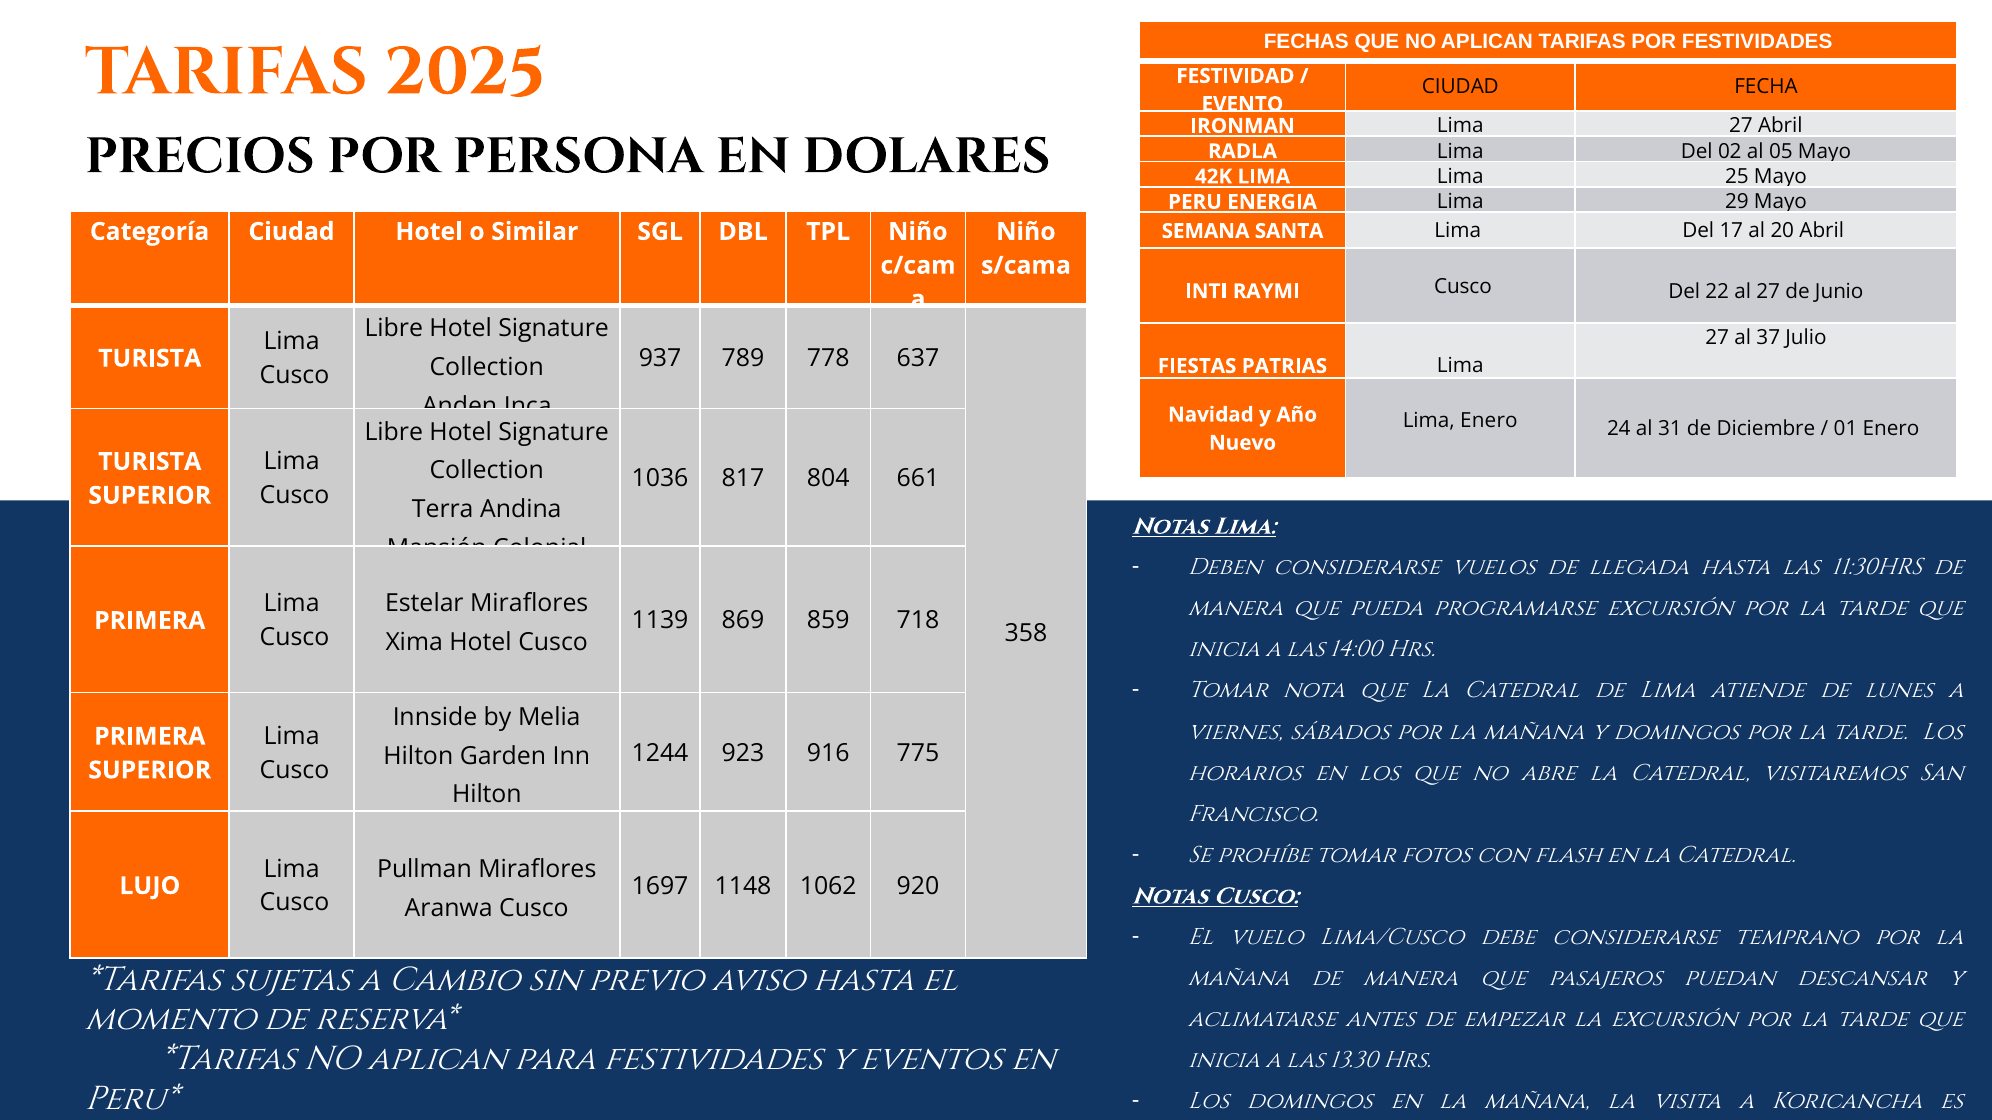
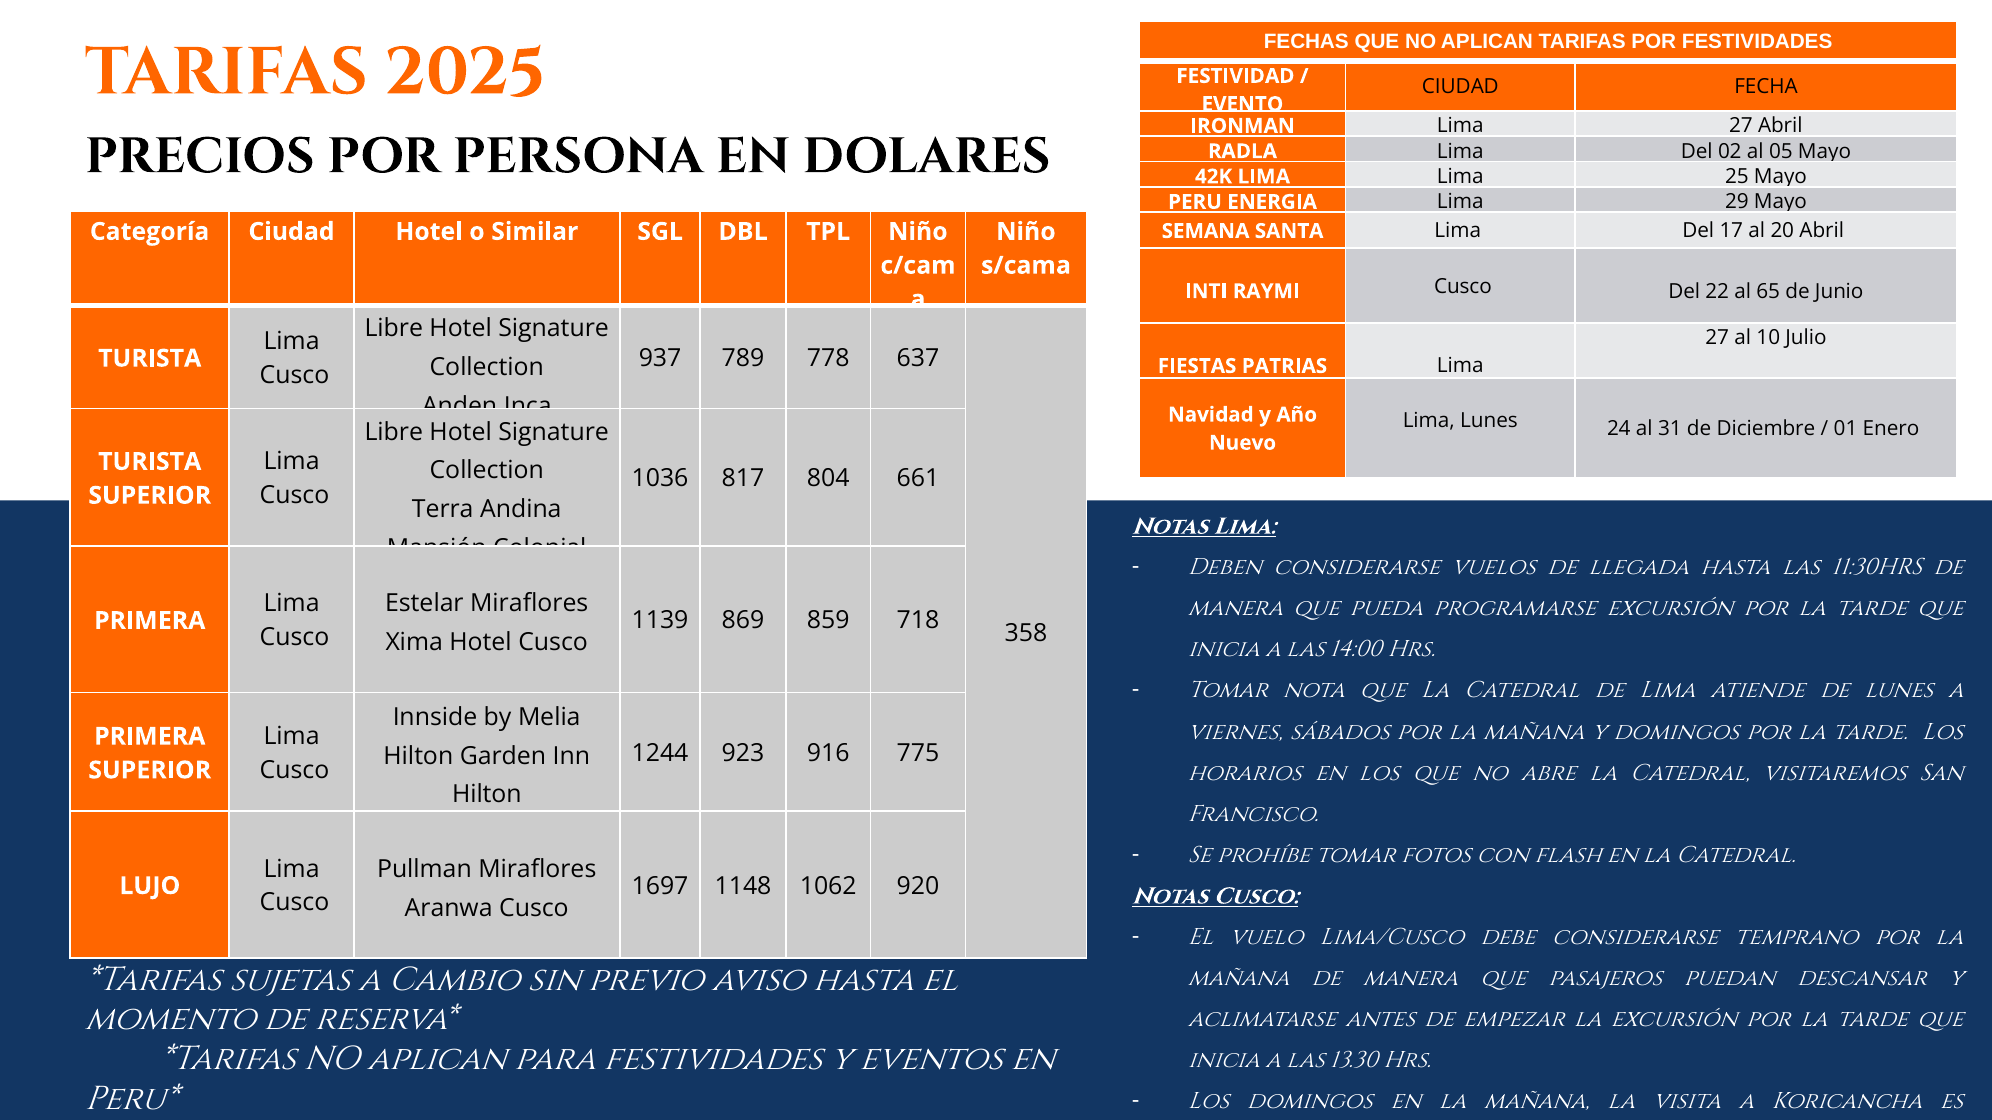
al 27: 27 -> 65 (1768, 291)
37: 37 -> 10 (1768, 338)
Lima Enero: Enero -> Lunes (1489, 421)
